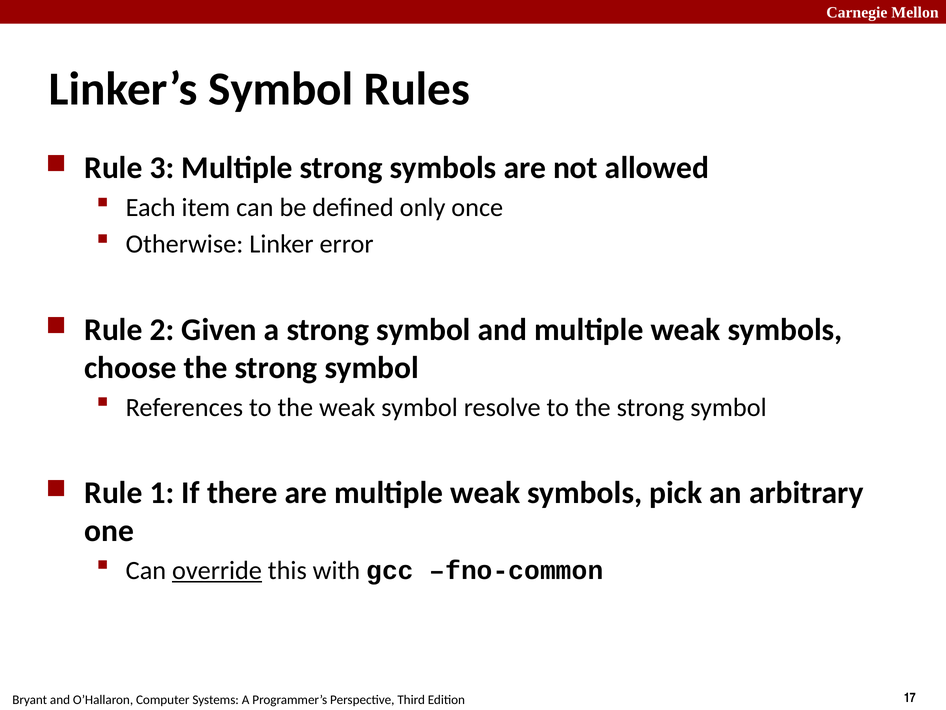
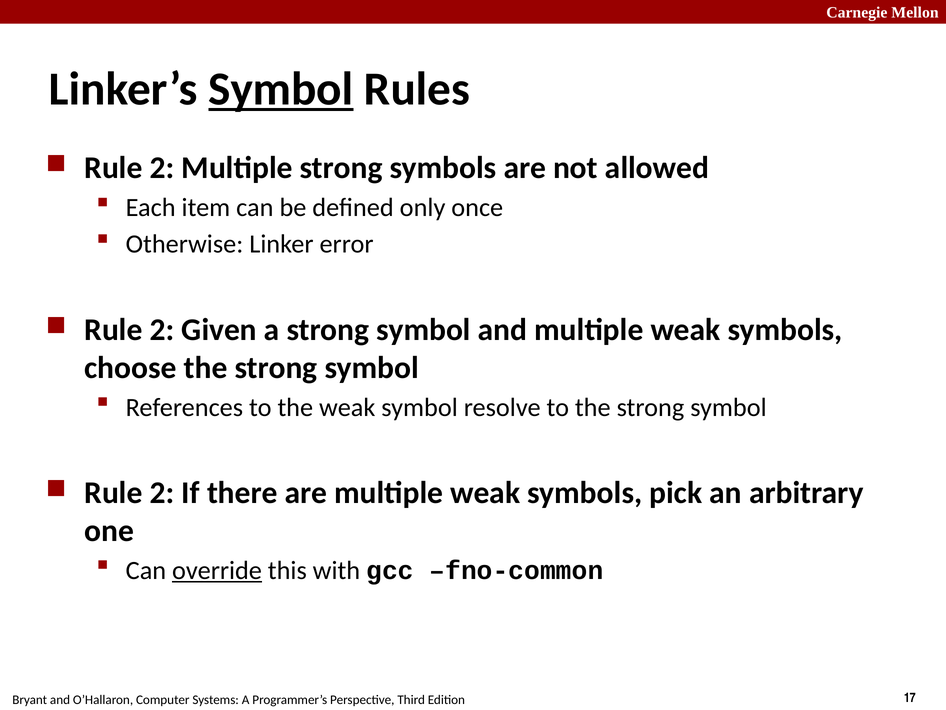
Symbol underline: none -> present (281, 89)
3: 3 -> 2 (162, 168)
1: 1 -> 2 (162, 493)
